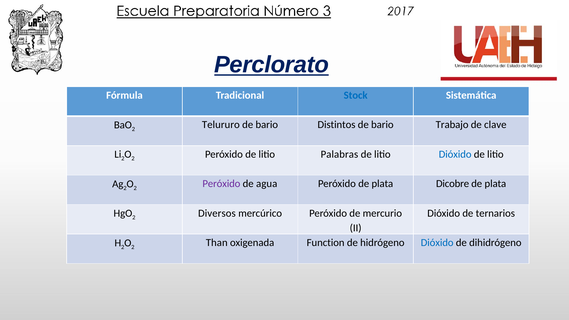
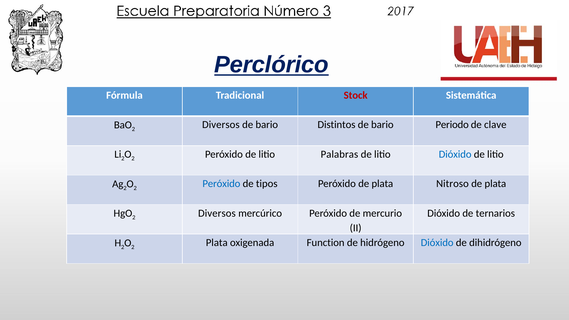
Perclorato: Perclorato -> Perclórico (271, 65)
Stock colour: blue -> red (356, 95)
Telururo: Telururo -> Diversos (221, 125)
Trabajo: Trabajo -> Periodo (452, 125)
Peróxido colour: purple -> blue (221, 184)
agua: agua -> tipos (267, 184)
Dicobre: Dicobre -> Nitroso (452, 184)
Than: Than -> Plata (217, 243)
